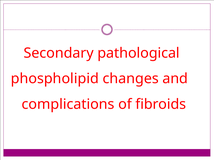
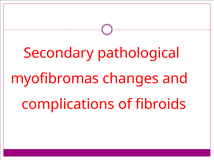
phospholipid: phospholipid -> myofibromas (55, 79)
